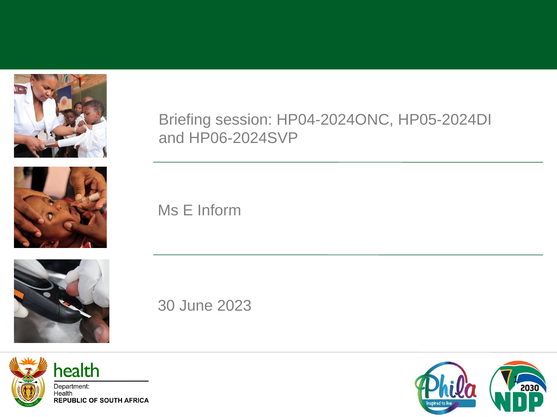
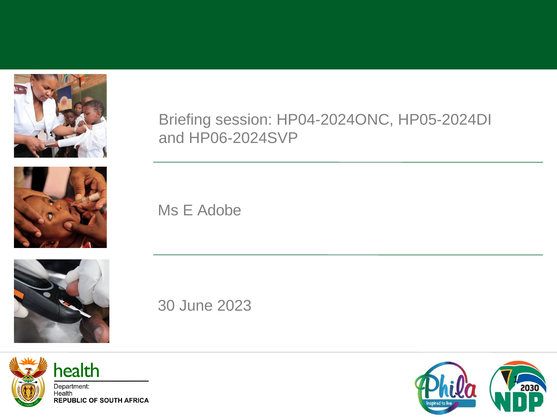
Inform: Inform -> Adobe (219, 211)
